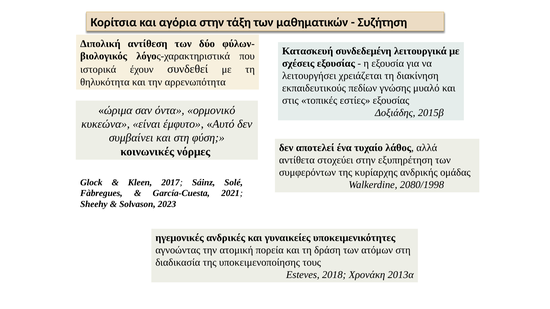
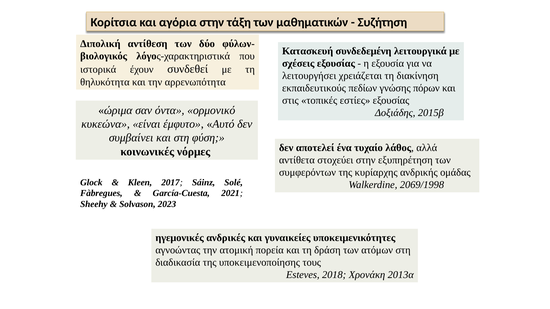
μυαλό: μυαλό -> πόρων (426, 88)
2080/1998: 2080/1998 -> 2069/1998 (422, 185)
